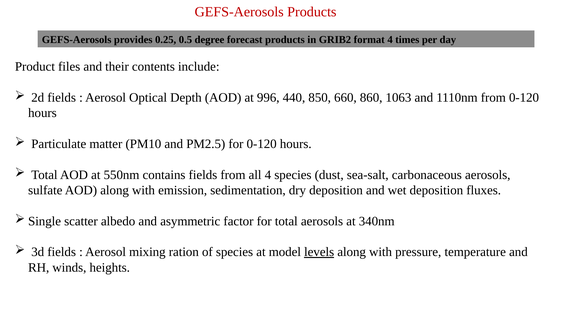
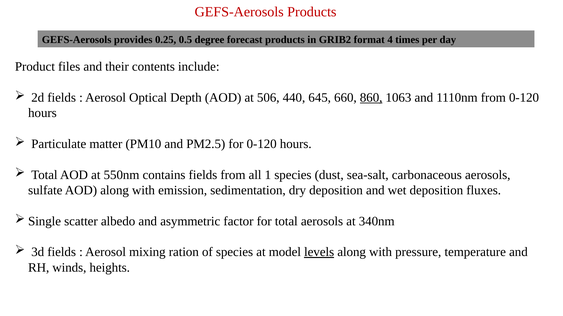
996: 996 -> 506 (268, 98)
850: 850 -> 645 (320, 98)
860 underline: none -> present (371, 98)
all 4: 4 -> 1 (268, 175)
